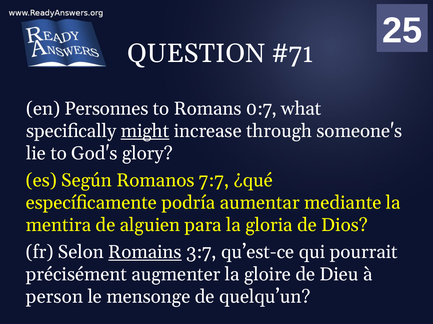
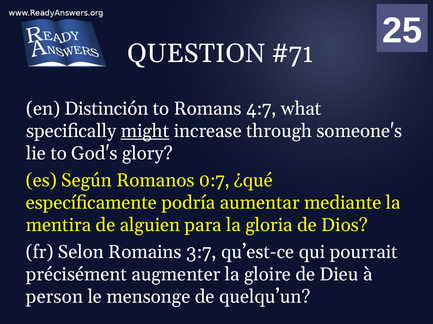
Personnes: Personnes -> Distinción (106, 109)
0:7: 0:7 -> 4:7 (261, 109)
7:7: 7:7 -> 0:7 (214, 181)
Romains underline: present -> none (145, 253)
